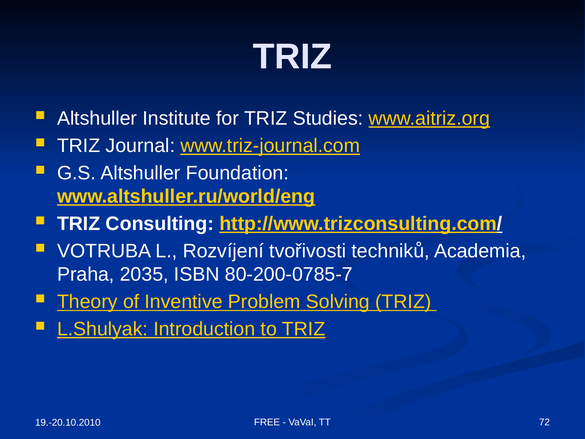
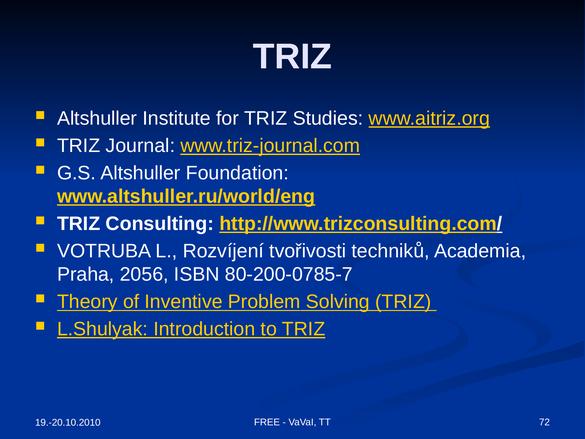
2035: 2035 -> 2056 (144, 274)
